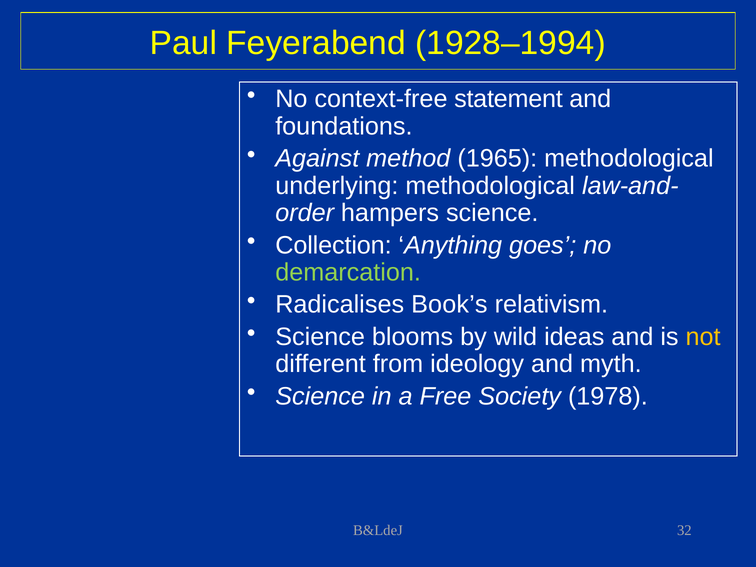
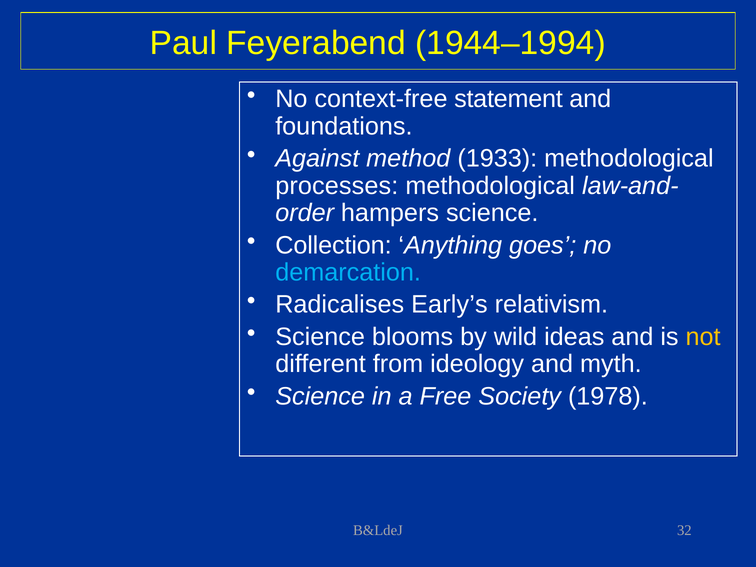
1928–1994: 1928–1994 -> 1944–1994 (510, 43)
1965: 1965 -> 1933 (497, 159)
underlying: underlying -> processes (337, 186)
demarcation colour: light green -> light blue (348, 272)
Book’s: Book’s -> Early’s (449, 305)
